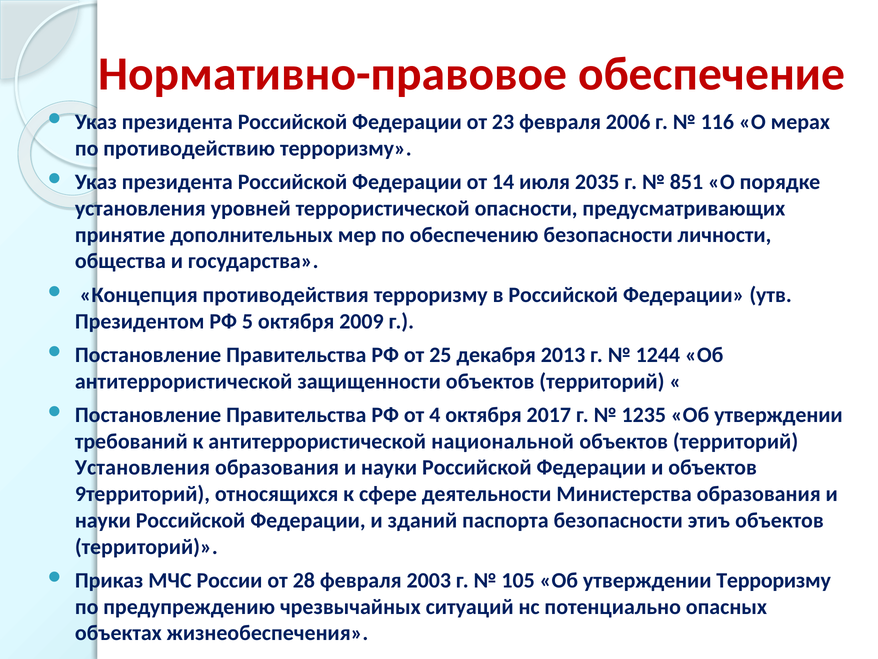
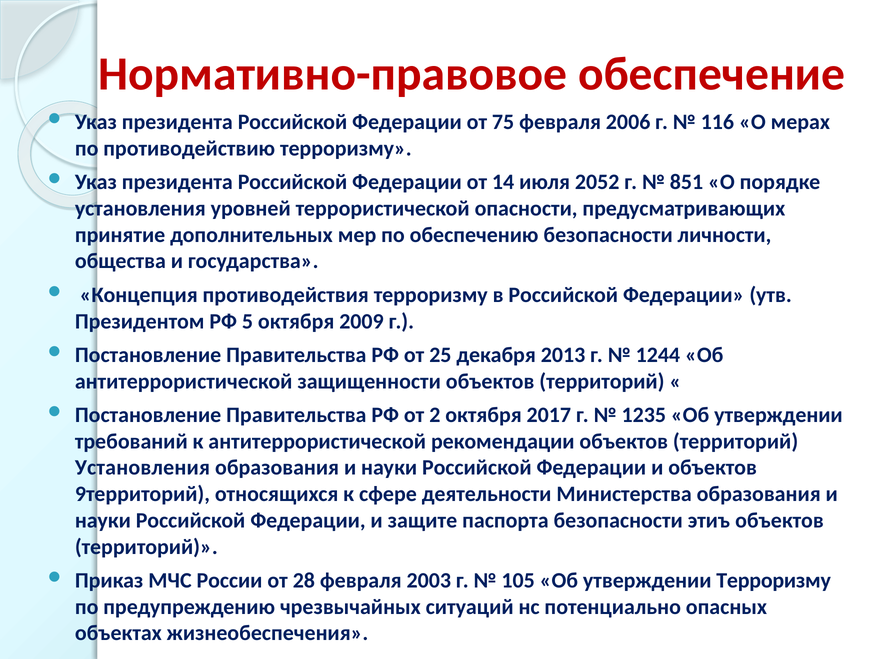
23: 23 -> 75 (503, 122)
2035: 2035 -> 2052 (597, 182)
4: 4 -> 2 (435, 415)
национальной: национальной -> рекомендации (503, 441)
зданий: зданий -> защите (422, 520)
